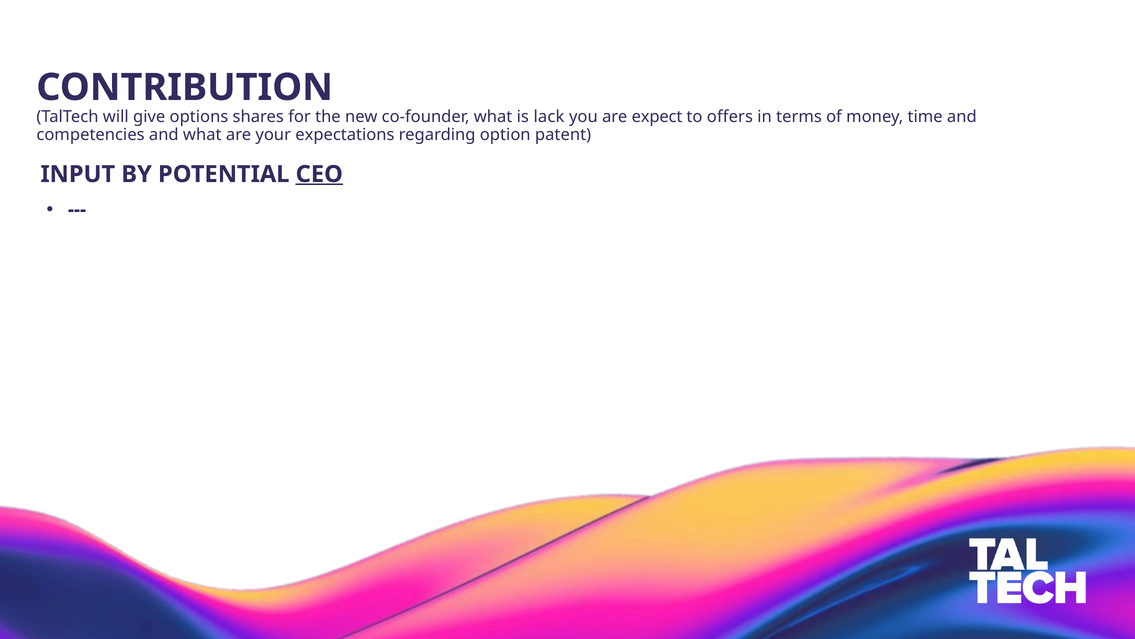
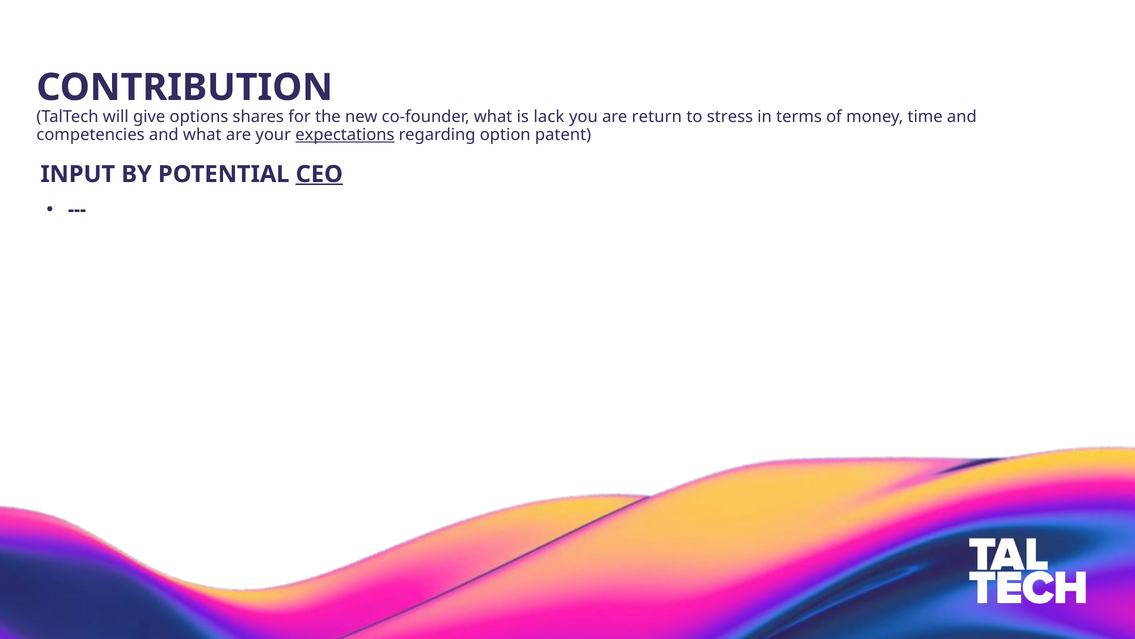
expect: expect -> return (657, 117)
offers: offers -> stress (730, 117)
expectations underline: none -> present (345, 135)
